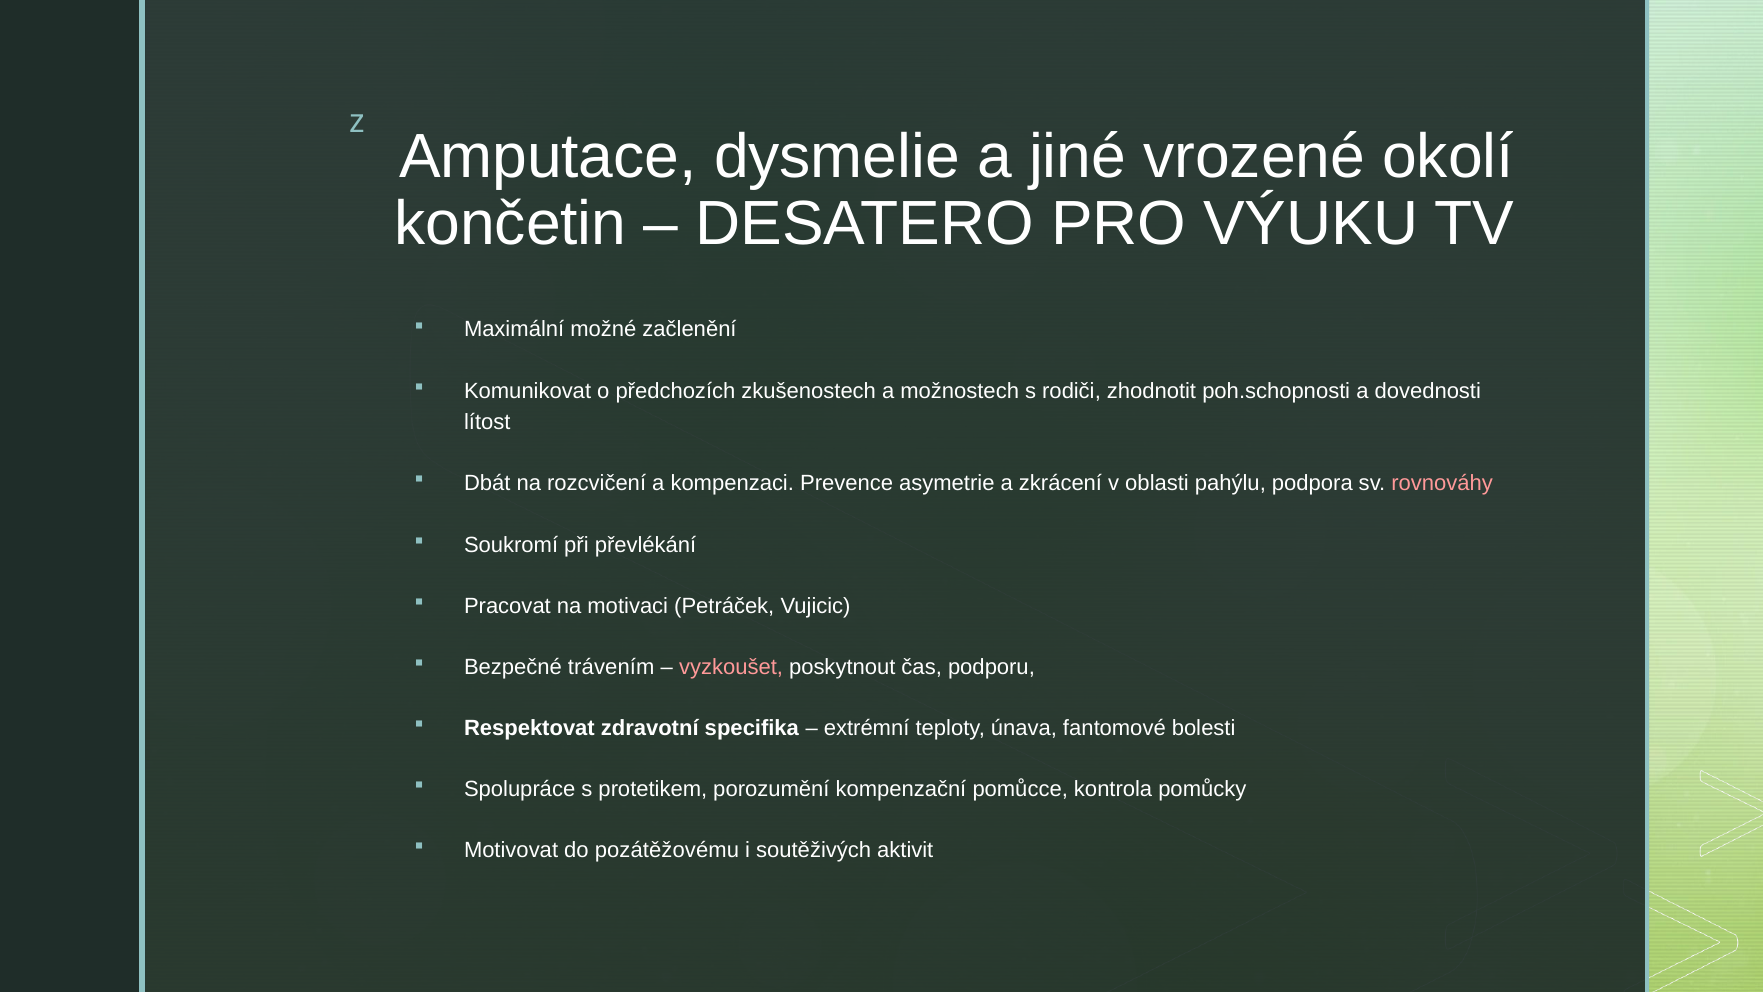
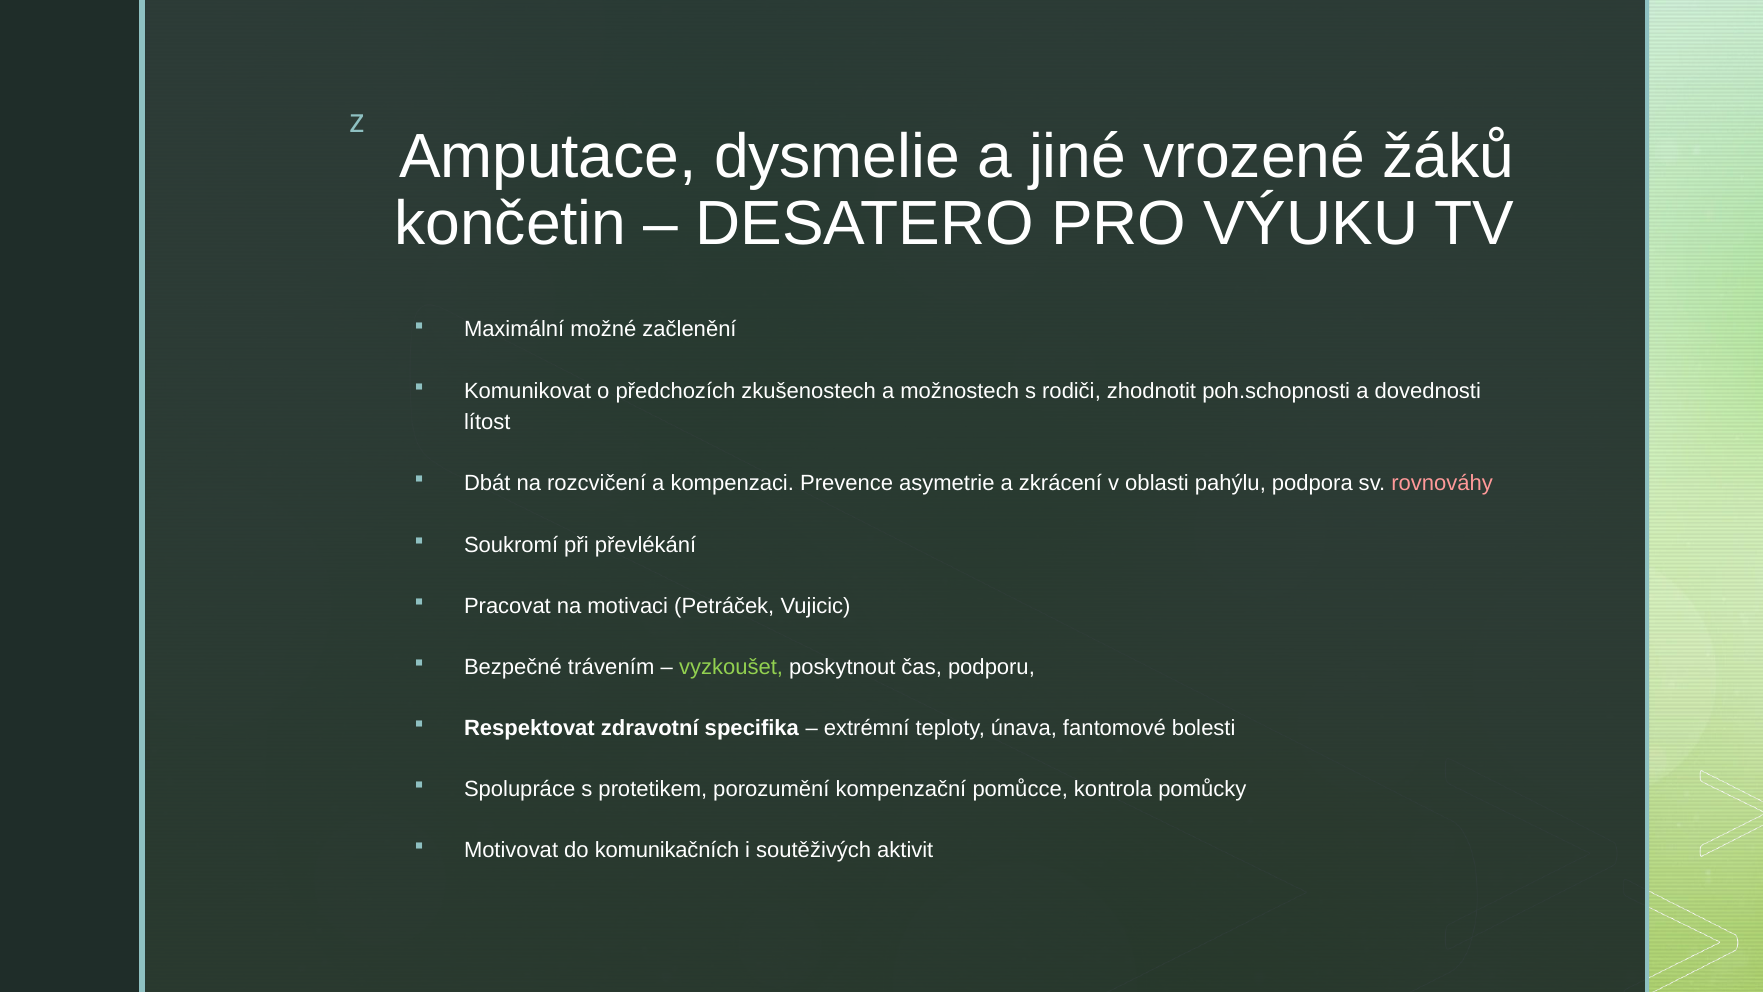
okolí: okolí -> žáků (1448, 157)
vyzkoušet colour: pink -> light green (731, 667)
pozátěžovému: pozátěžovému -> komunikačních (667, 850)
